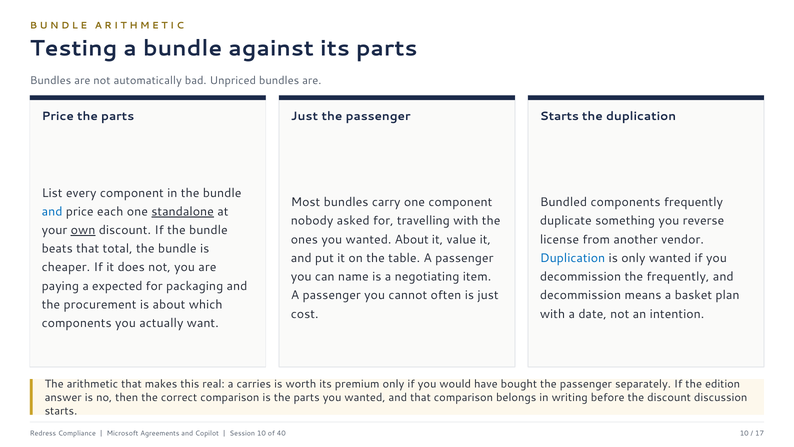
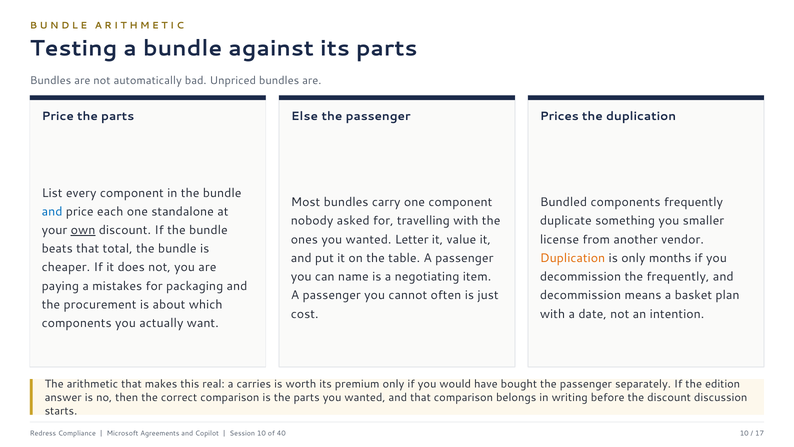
Just: Just -> Else (304, 116)
Starts: Starts -> Prices (559, 116)
standalone underline: present -> none (183, 211)
reverse: reverse -> smaller (703, 221)
wanted About: About -> Letter (412, 239)
Duplication colour: blue -> orange (573, 258)
only wanted: wanted -> months (670, 258)
expected: expected -> mistakes (117, 286)
